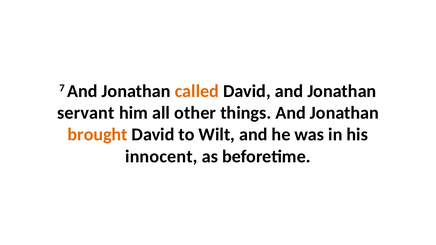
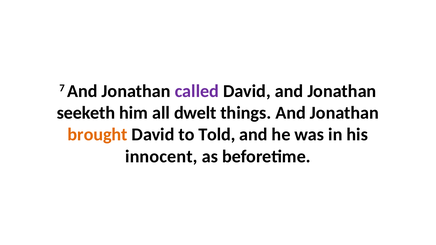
called colour: orange -> purple (197, 91)
servant: servant -> seeketh (86, 113)
other: other -> dwelt (195, 113)
Wilt: Wilt -> Told (217, 135)
